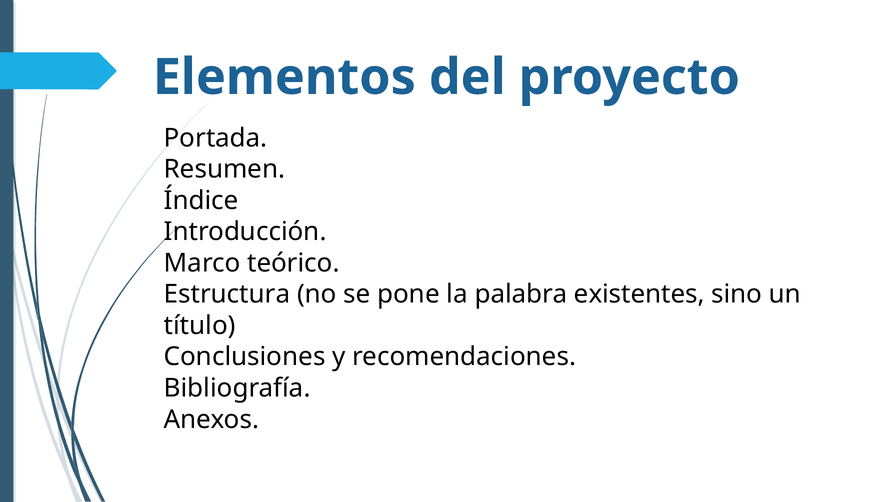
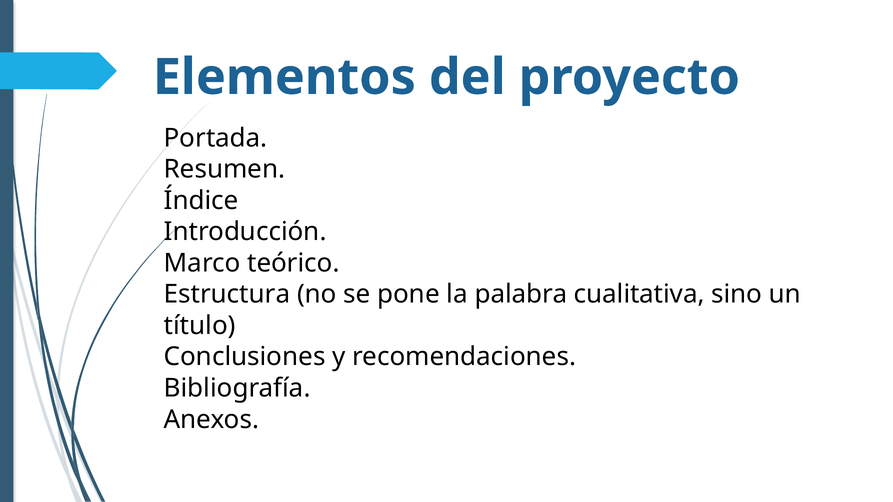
existentes: existentes -> cualitativa (639, 295)
